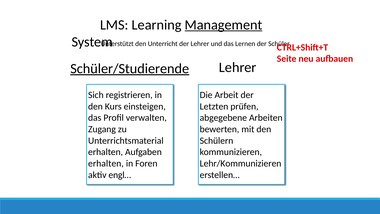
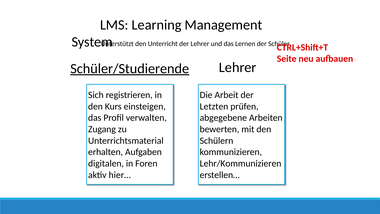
Management underline: present -> none (224, 25)
erhalten: erhalten -> digitalen (106, 163)
engl…: engl… -> hier… (120, 175)
